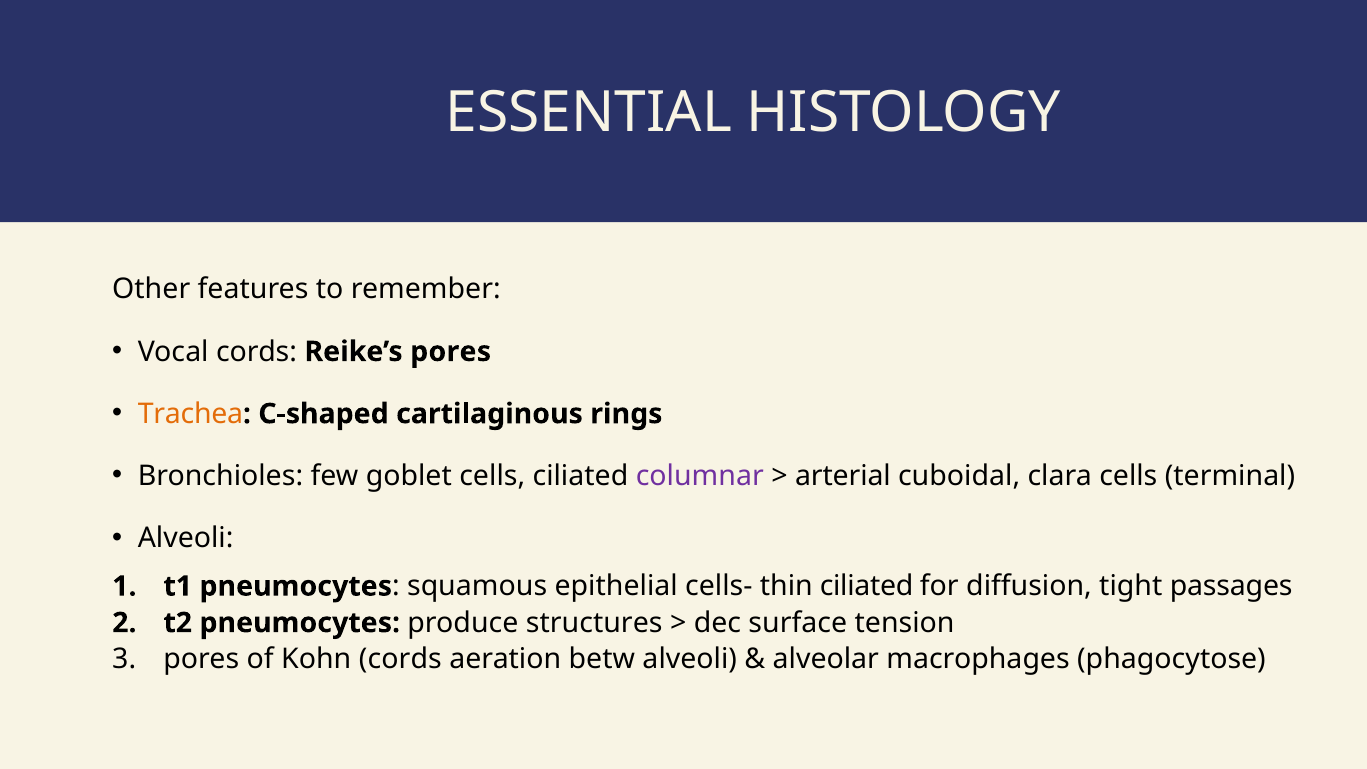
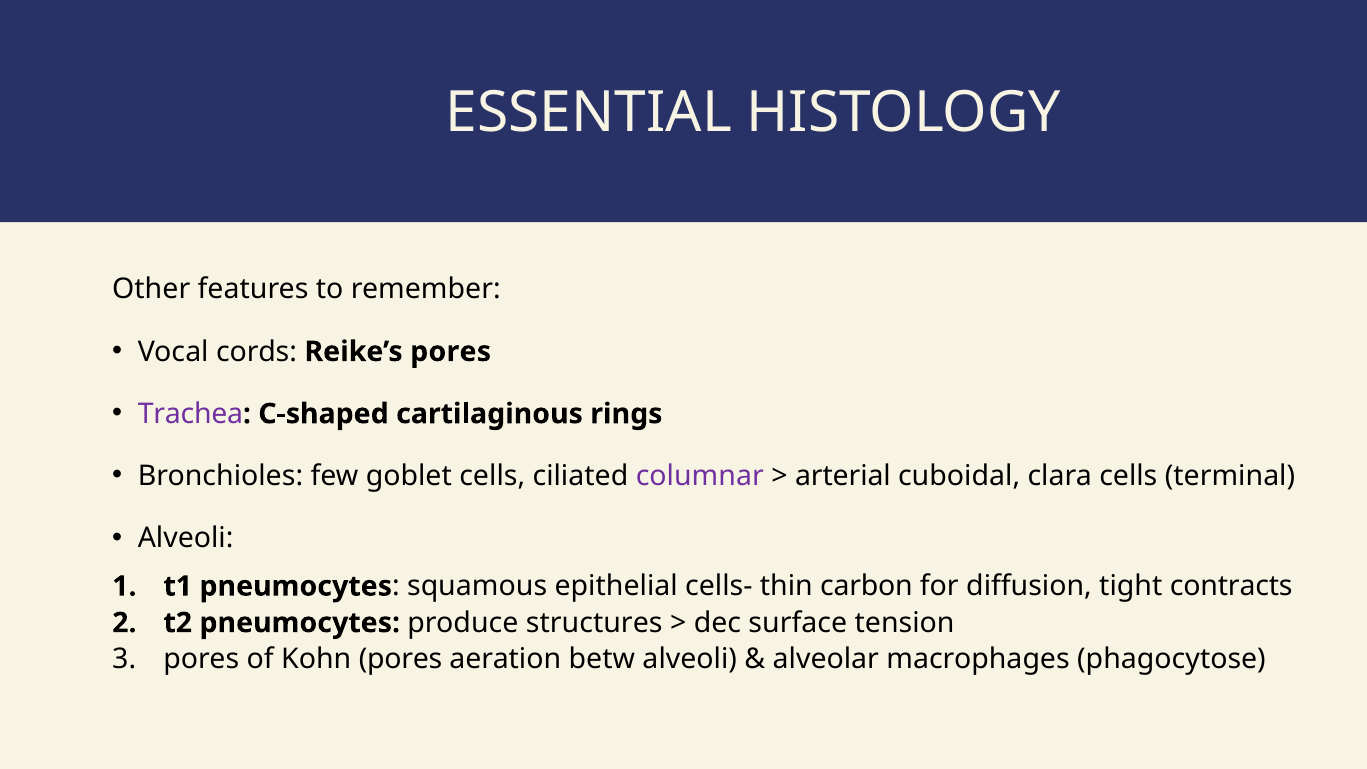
Trachea colour: orange -> purple (190, 414)
thin ciliated: ciliated -> carbon (867, 586)
passages: passages -> contracts (1231, 586)
Kohn cords: cords -> pores (401, 659)
